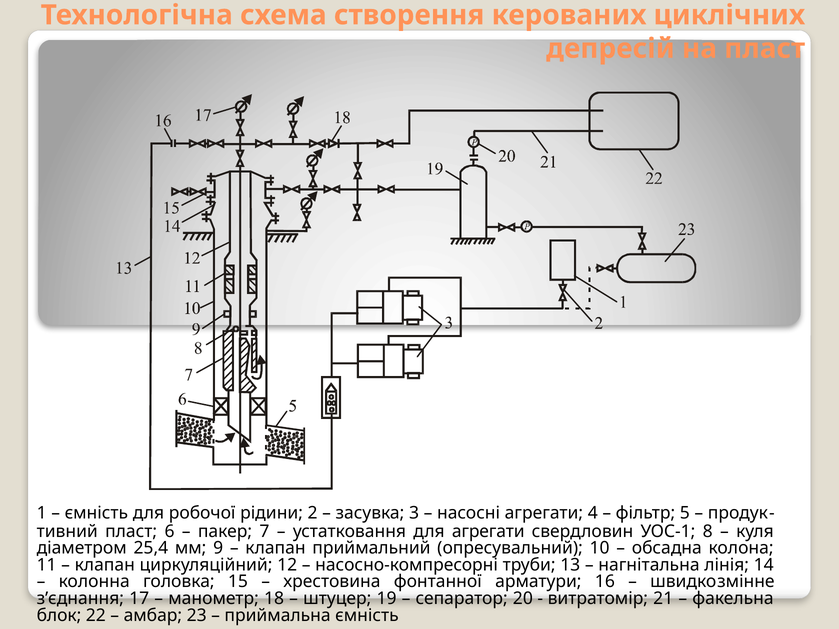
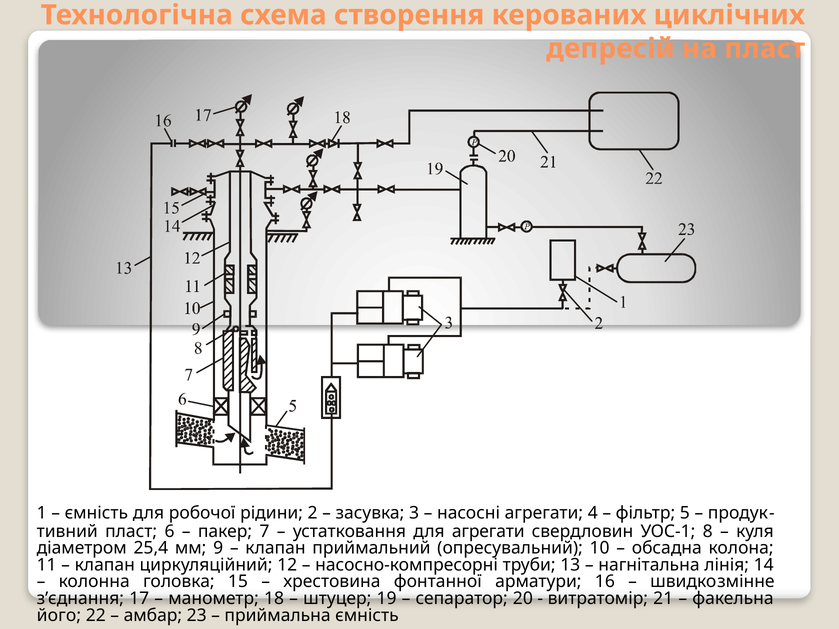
блок: блок -> його (59, 616)
